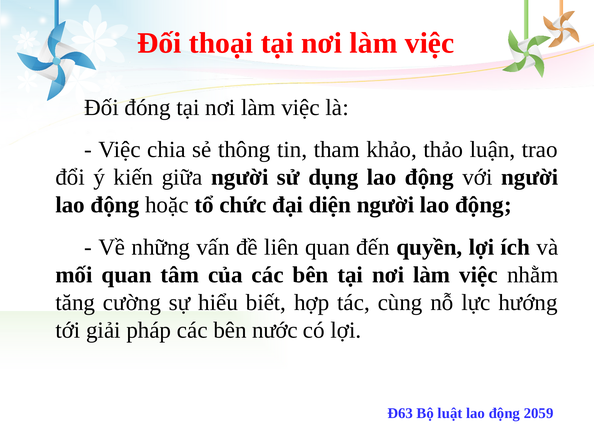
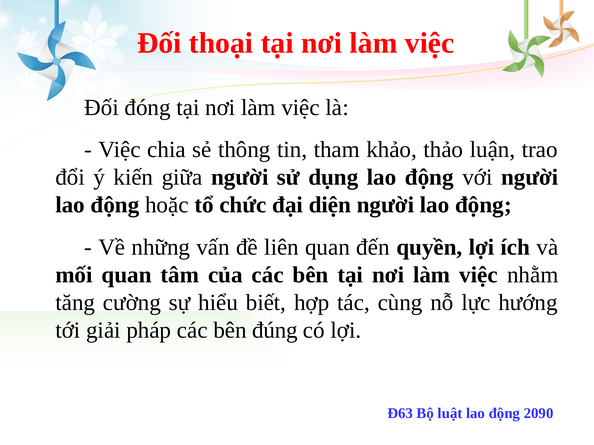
nước: nước -> đúng (275, 331)
2059: 2059 -> 2090 (539, 414)
